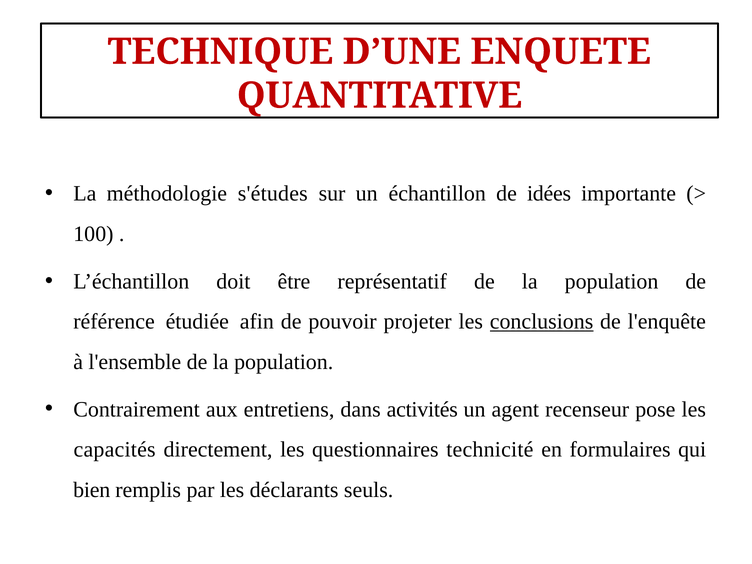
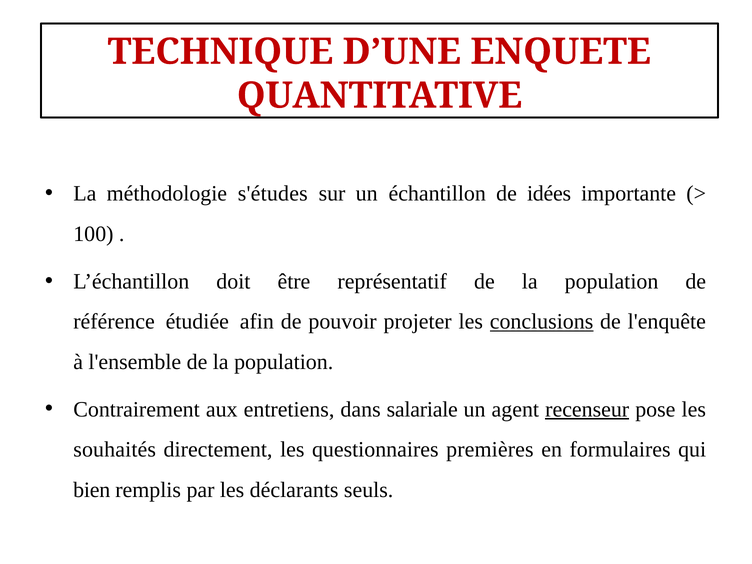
activités: activités -> salariale (422, 409)
recenseur underline: none -> present (587, 409)
capacités: capacités -> souhaités (115, 450)
technicité: technicité -> premières (490, 450)
